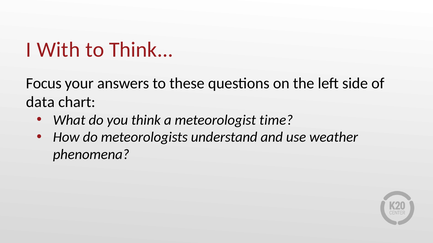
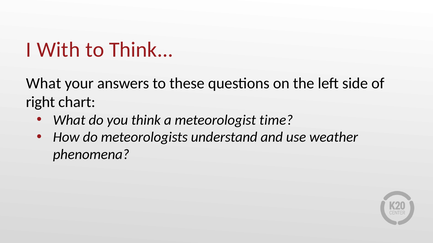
Focus: Focus -> What (44, 84)
data: data -> right (40, 102)
